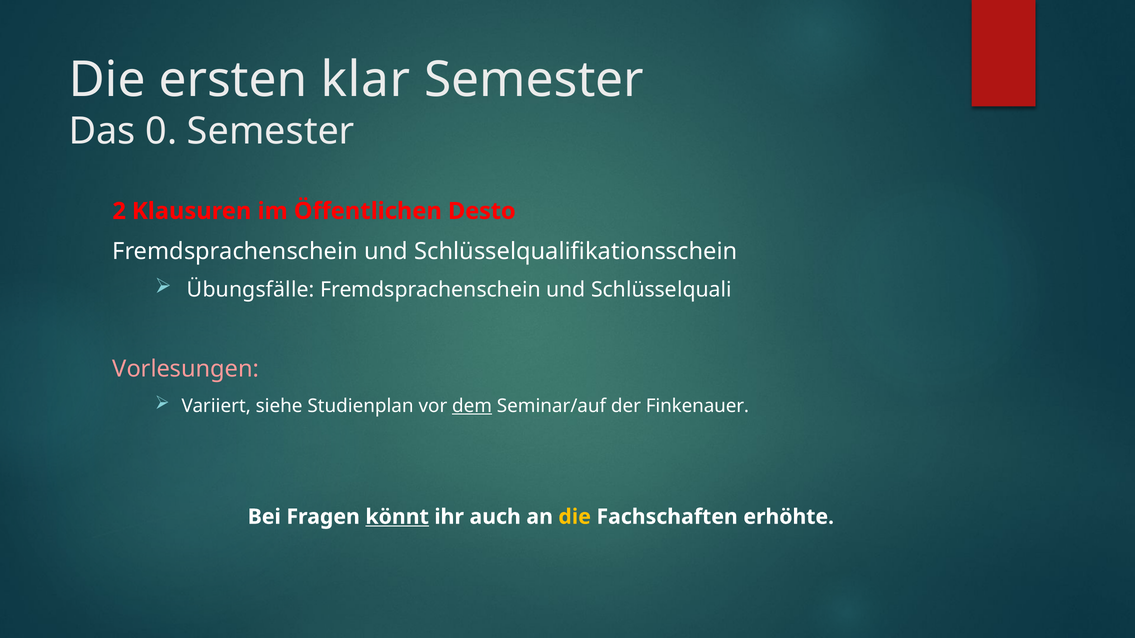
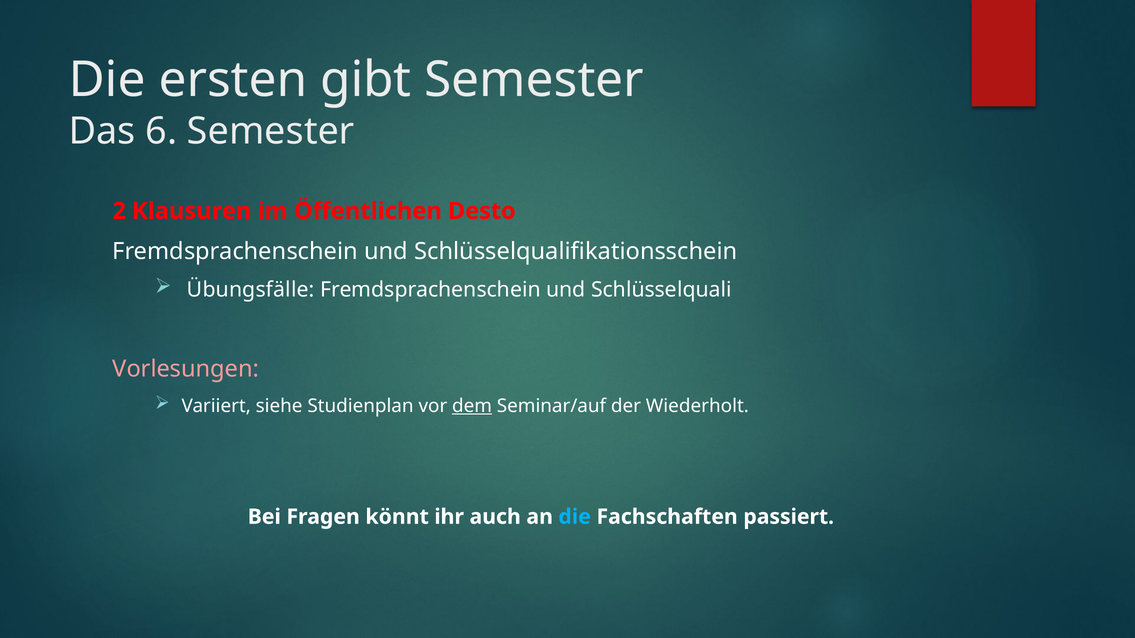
klar: klar -> gibt (366, 80)
0: 0 -> 6 (161, 131)
Finkenauer: Finkenauer -> Wiederholt (697, 406)
könnt underline: present -> none (397, 517)
die colour: yellow -> light blue (575, 517)
erhöhte: erhöhte -> passiert (789, 517)
